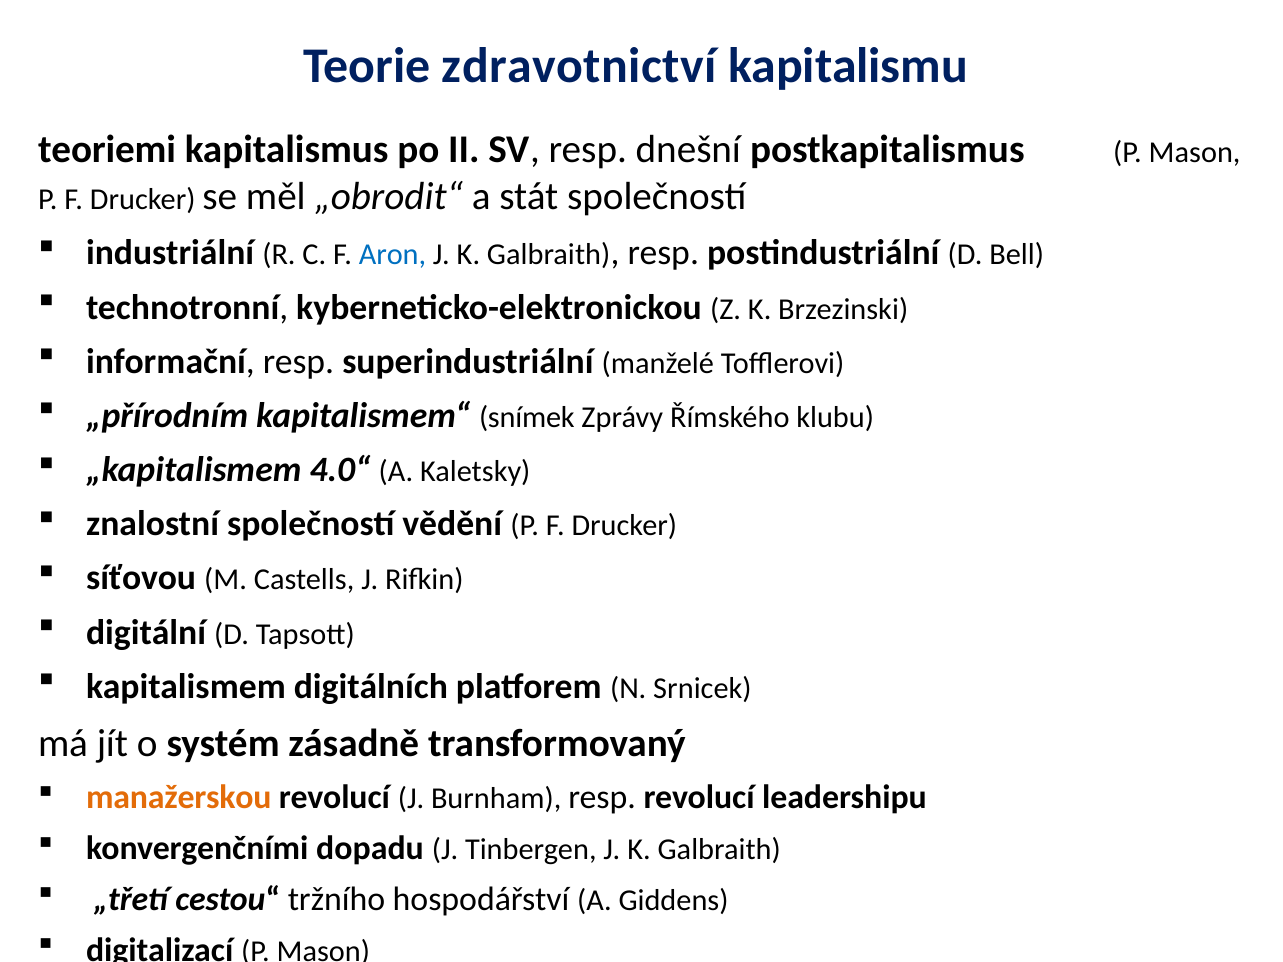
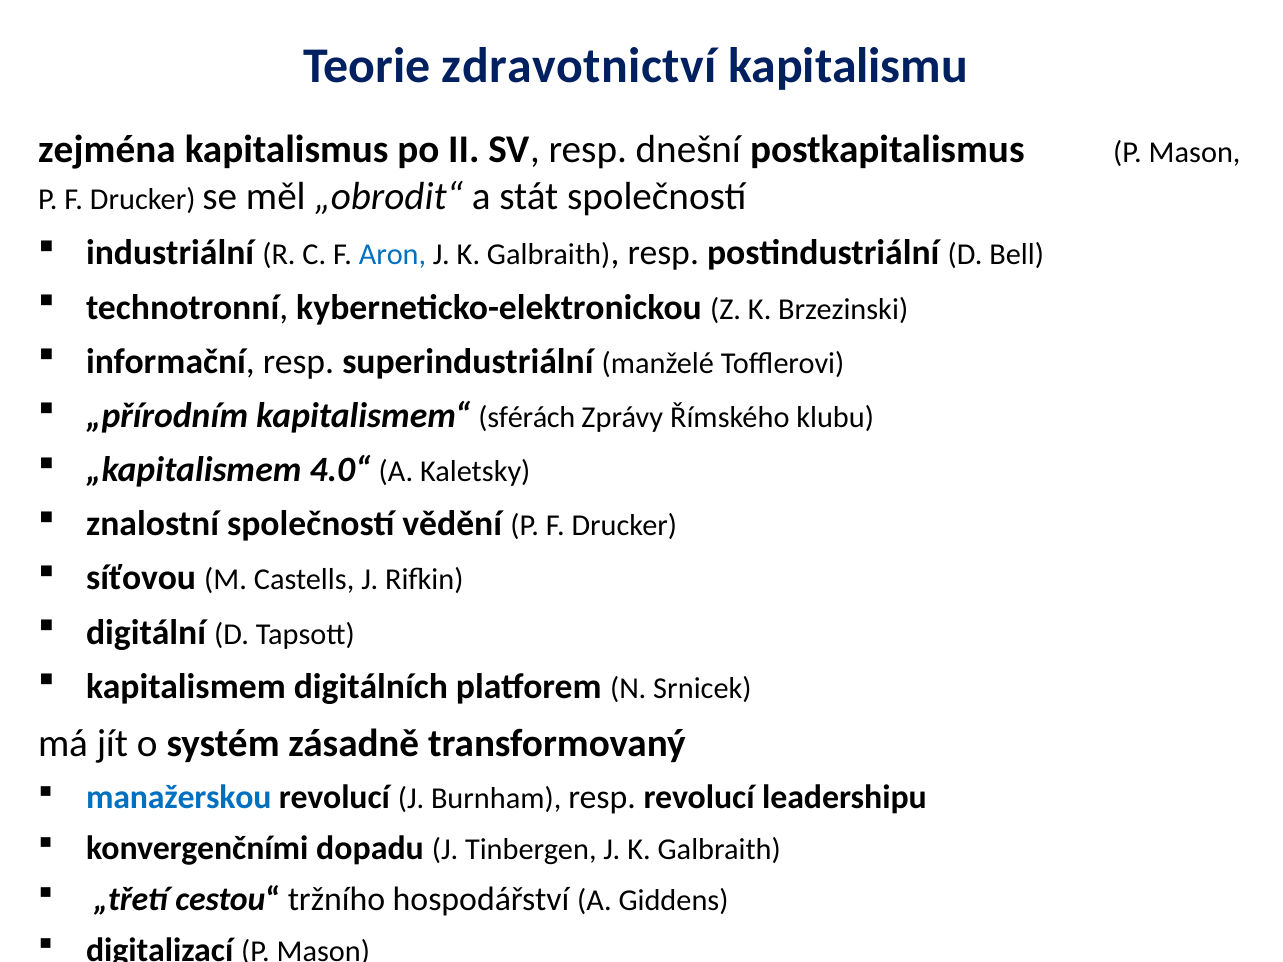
teoriemi: teoriemi -> zejména (107, 150)
snímek: snímek -> sférách (527, 418)
manažerskou colour: orange -> blue (179, 798)
